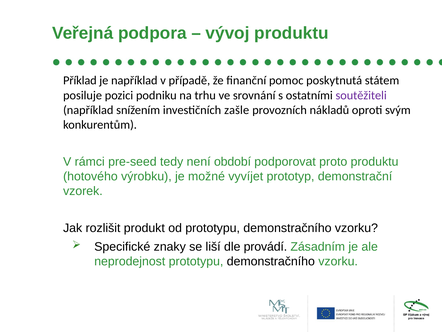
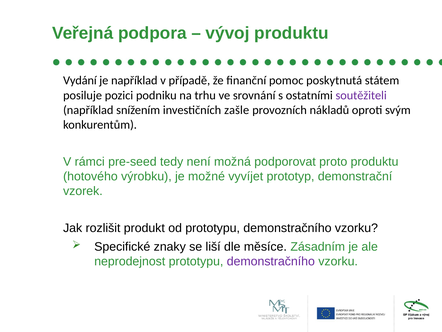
Příklad: Příklad -> Vydání (80, 80)
období: období -> možná (232, 162)
provádí: provádí -> měsíce (265, 246)
demonstračního colour: black -> purple (271, 261)
